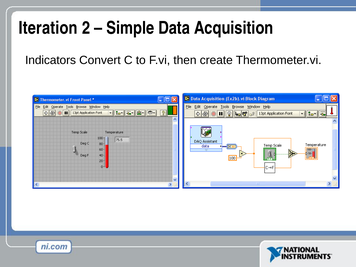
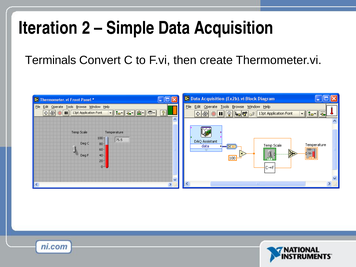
Indicators: Indicators -> Terminals (51, 60)
